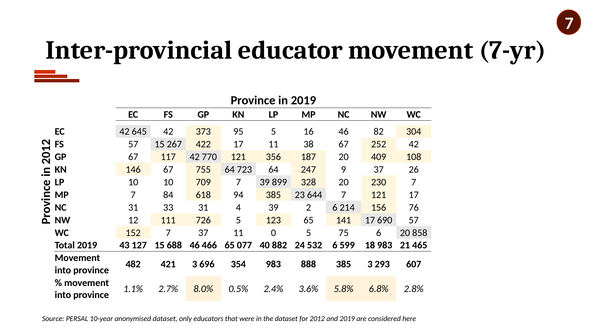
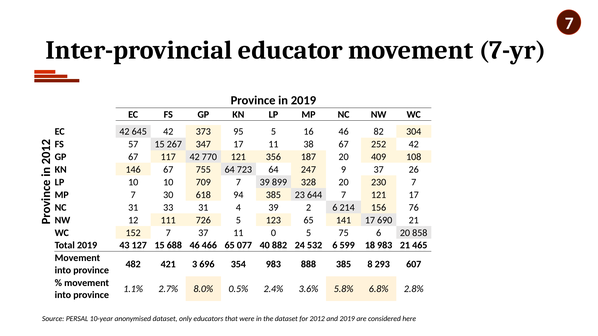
422: 422 -> 347 (203, 144)
84: 84 -> 30 (168, 195)
690 57: 57 -> 21 (414, 220)
385 3: 3 -> 8 (370, 264)
